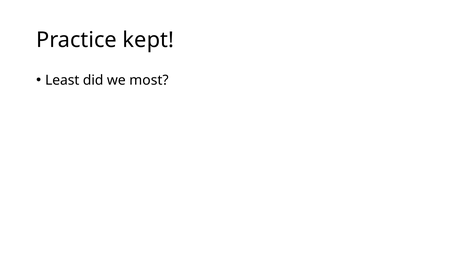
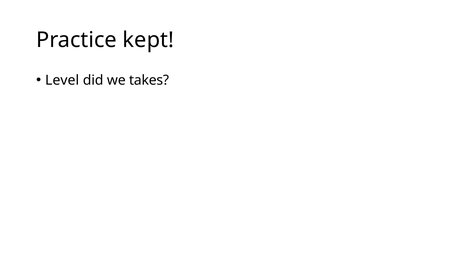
Least: Least -> Level (62, 80)
most: most -> takes (149, 80)
